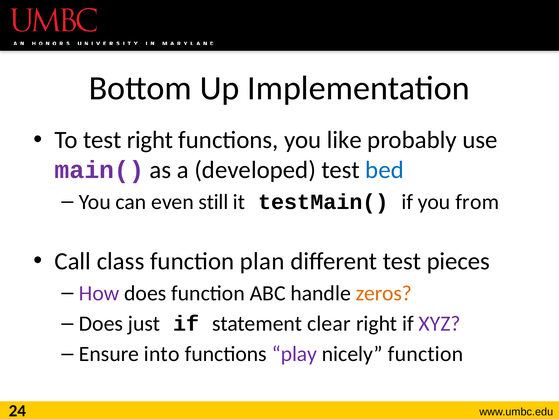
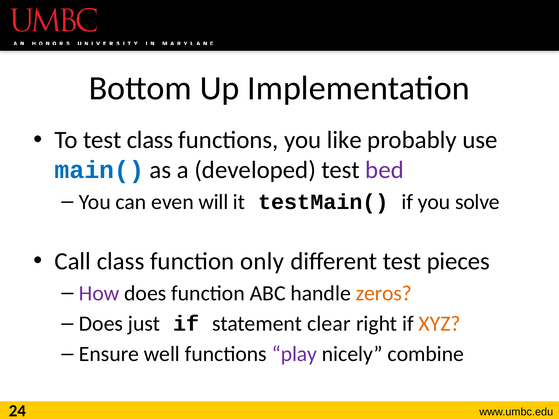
test right: right -> class (150, 140)
main( colour: purple -> blue (99, 170)
bed colour: blue -> purple (385, 170)
still: still -> will (213, 202)
from: from -> solve (477, 202)
plan: plan -> only (262, 261)
XYZ colour: purple -> orange (440, 324)
into: into -> well (162, 354)
nicely function: function -> combine (426, 354)
